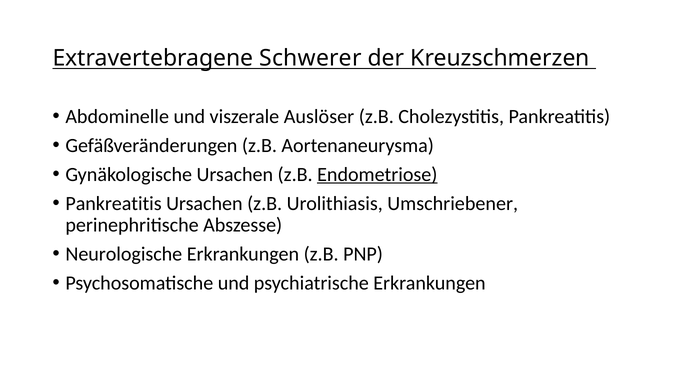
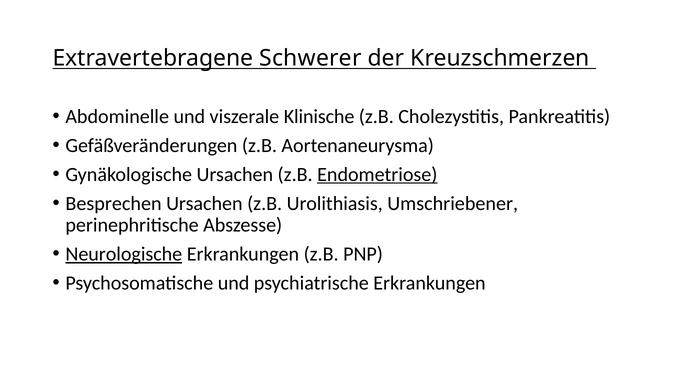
Auslöser: Auslöser -> Klinische (319, 116)
Pankreatitis: Pankreatitis -> Besprechen (114, 203)
Neurologische underline: none -> present (124, 254)
